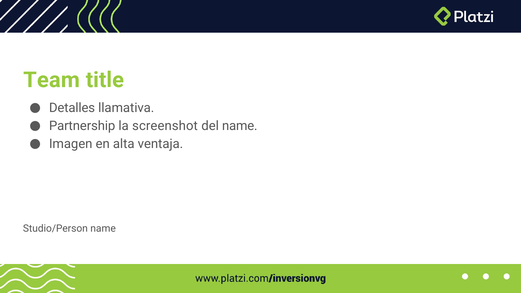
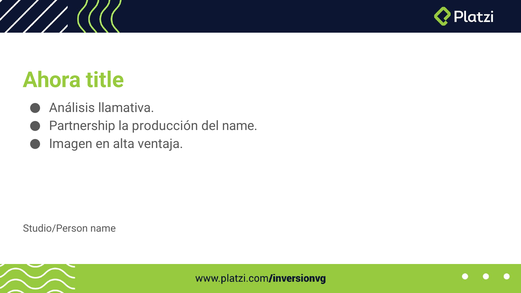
Team: Team -> Ahora (52, 80)
Detalles: Detalles -> Análisis (72, 108)
screenshot: screenshot -> producción (165, 126)
